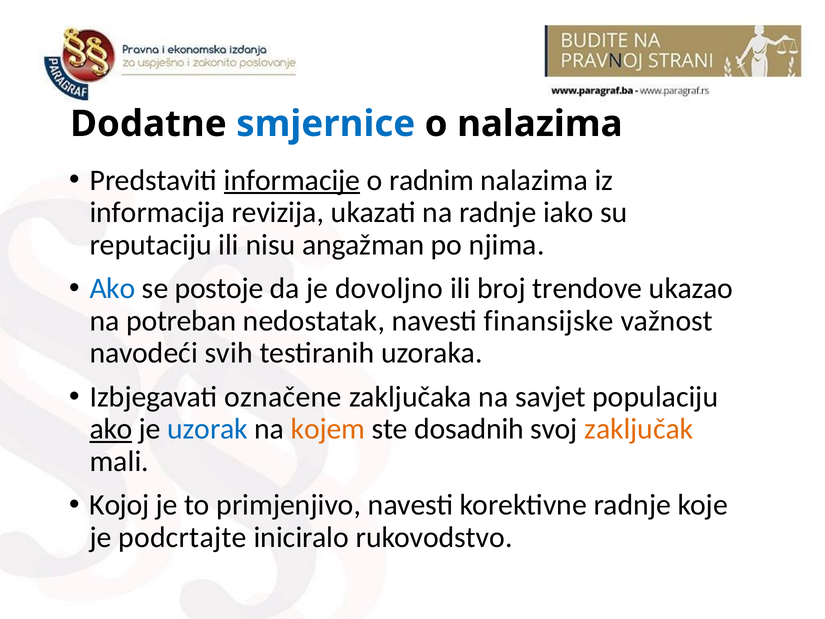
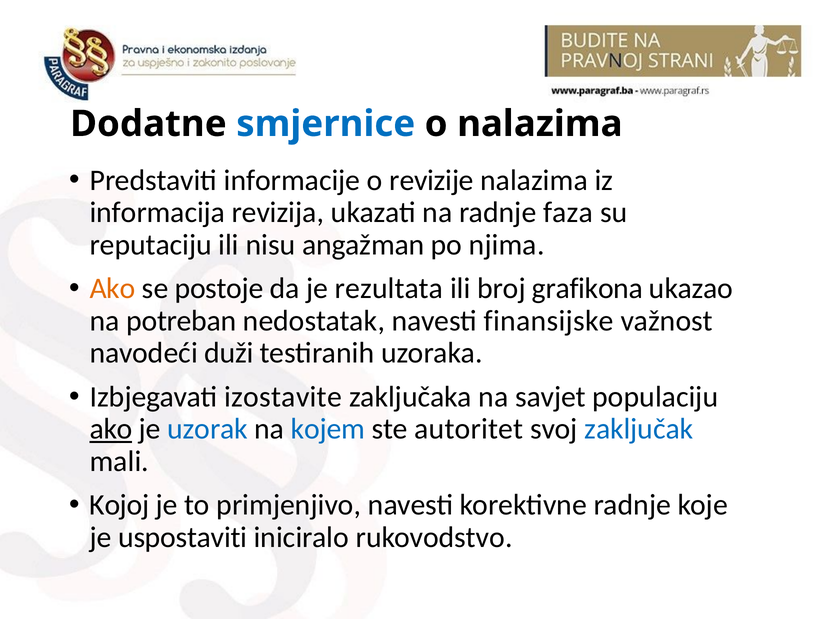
informacije underline: present -> none (292, 180)
radnim: radnim -> revizije (432, 180)
iako: iako -> faza (568, 212)
Ako colour: blue -> orange (112, 288)
dovoljno: dovoljno -> rezultata (389, 288)
trendove: trendove -> grafikona (587, 288)
svih: svih -> duži (229, 353)
označene: označene -> izostavite (283, 397)
kojem colour: orange -> blue (328, 429)
dosadnih: dosadnih -> autoritet (469, 429)
zaključak colour: orange -> blue (639, 429)
podcrtajte: podcrtajte -> uspostaviti (183, 537)
